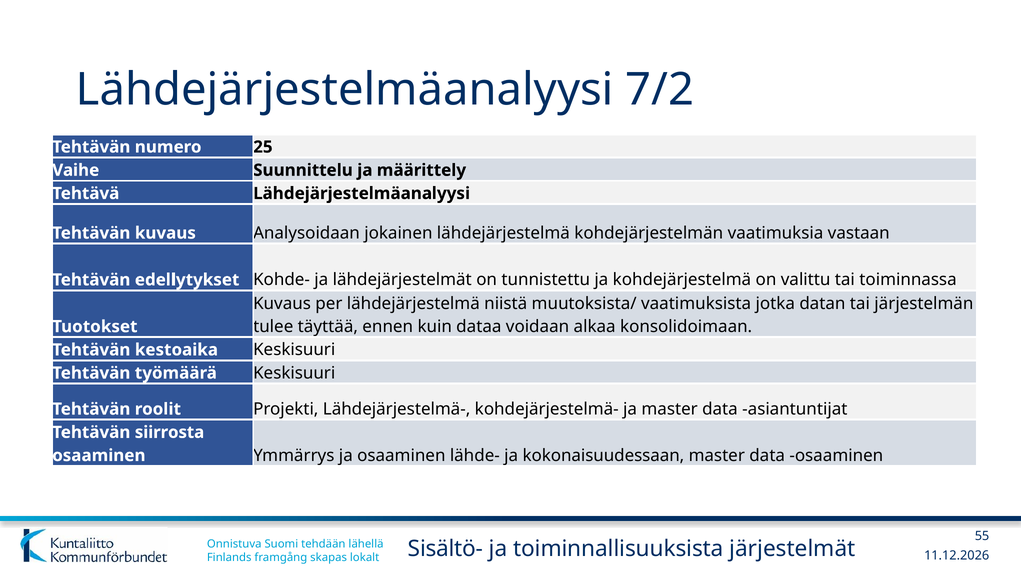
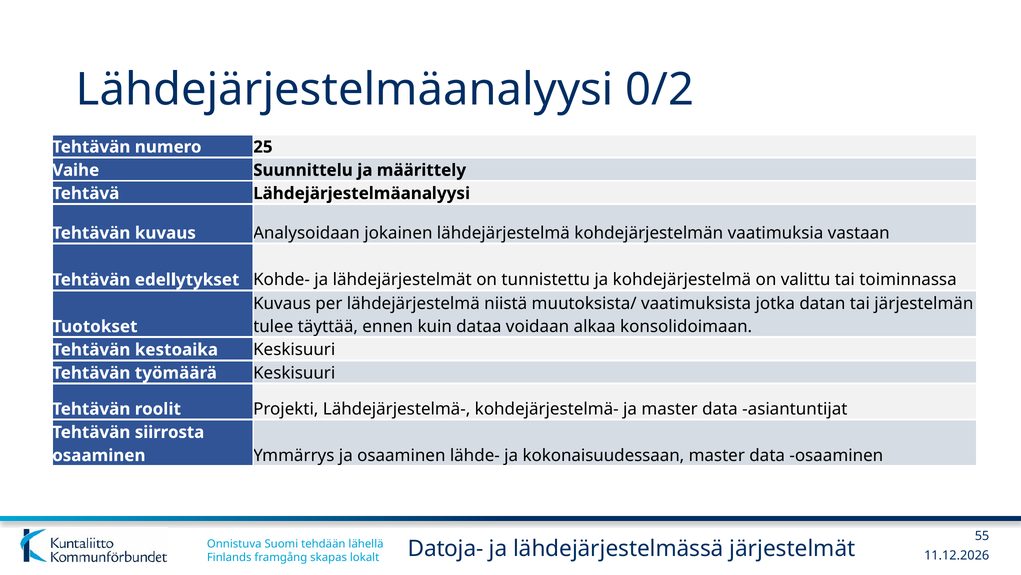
7/2: 7/2 -> 0/2 (660, 89)
Sisältö-: Sisältö- -> Datoja- (446, 548)
toiminnallisuuksista: toiminnallisuuksista -> lähdejärjestelmässä (618, 548)
